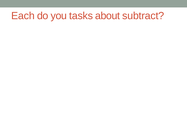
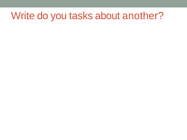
Each: Each -> Write (23, 16)
subtract: subtract -> another (143, 16)
